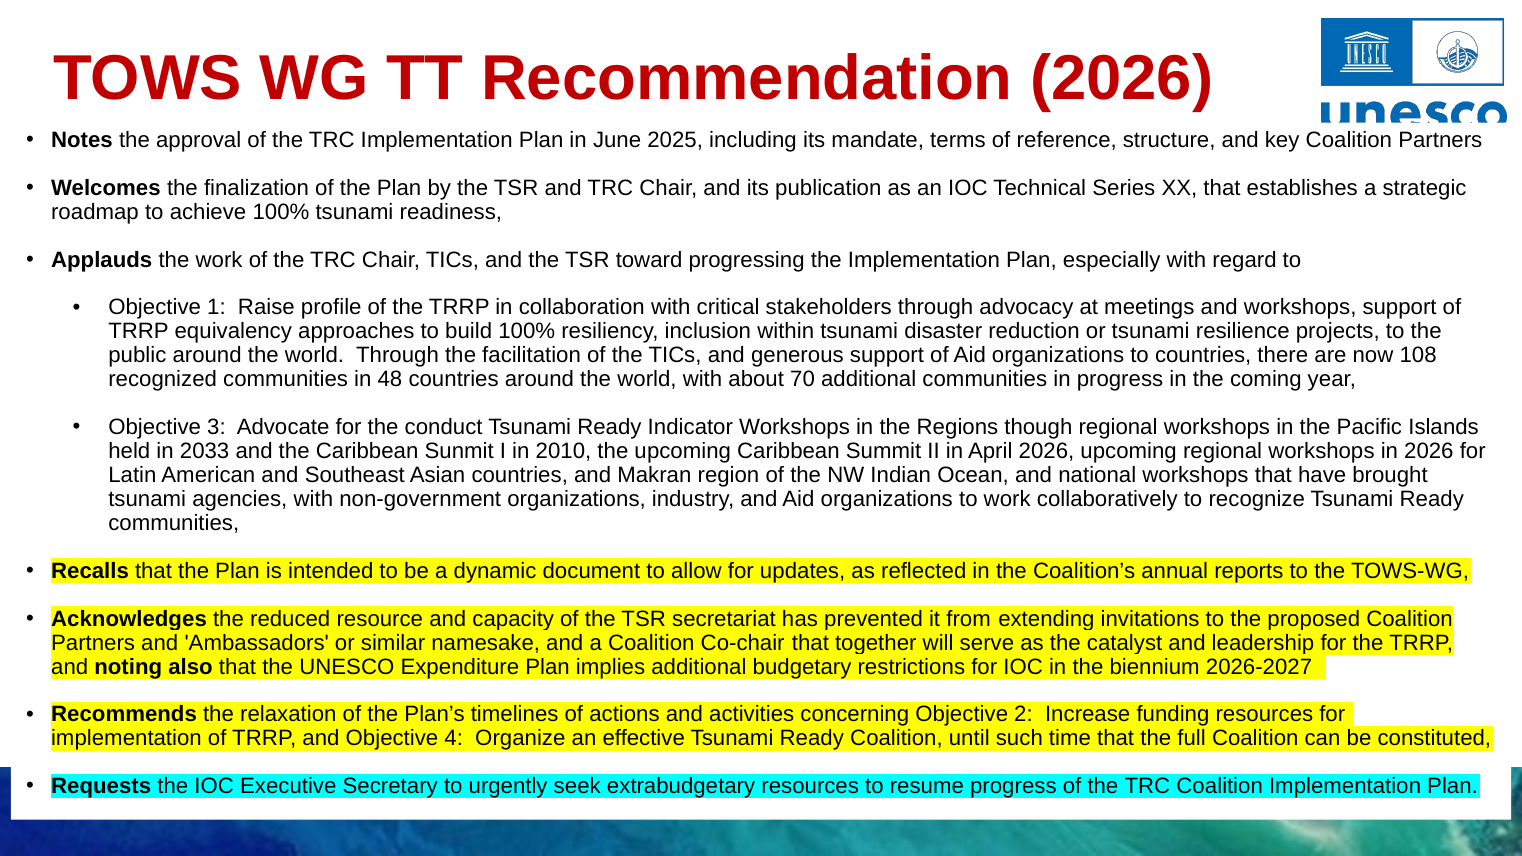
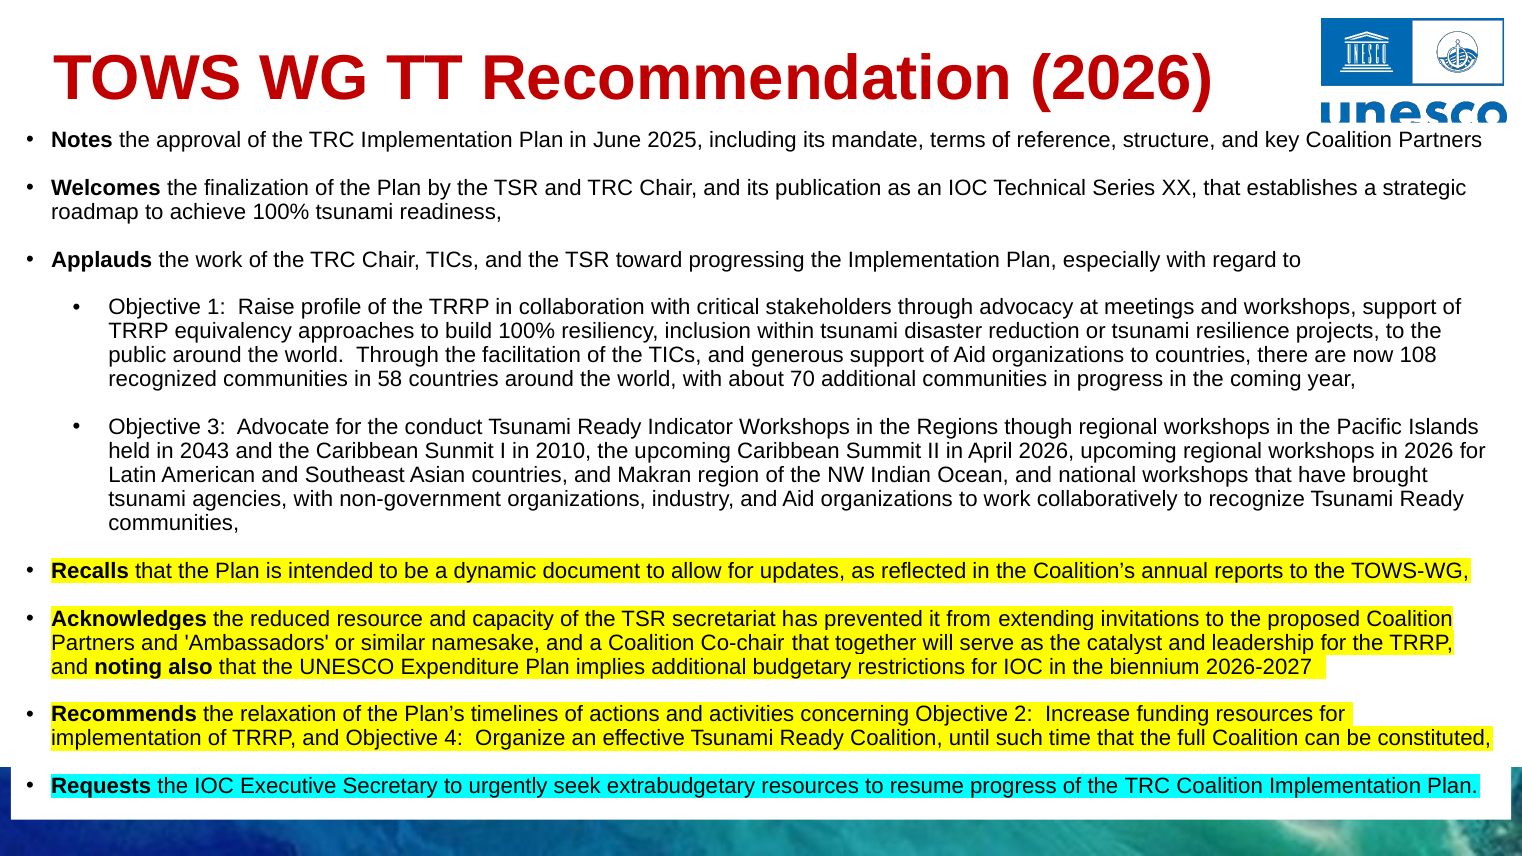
48: 48 -> 58 (390, 380)
2033: 2033 -> 2043 (205, 451)
